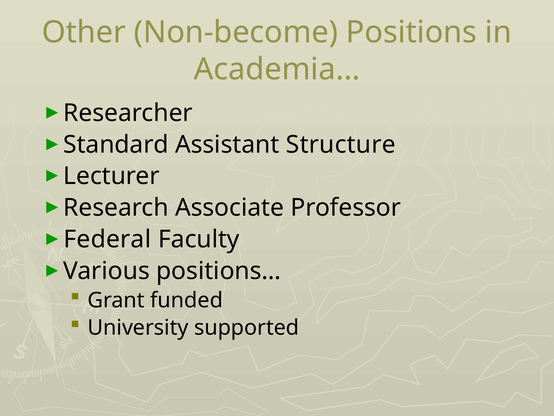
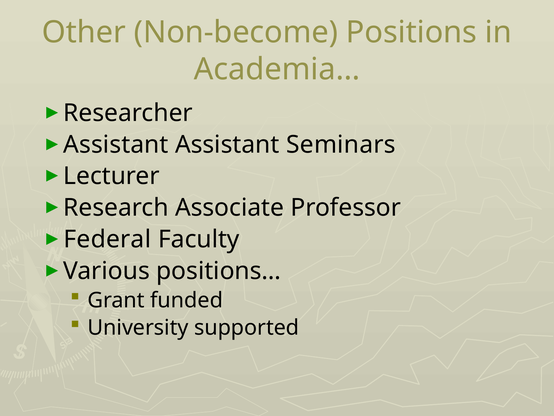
Standard: Standard -> Assistant (116, 144)
Structure: Structure -> Seminars (341, 144)
